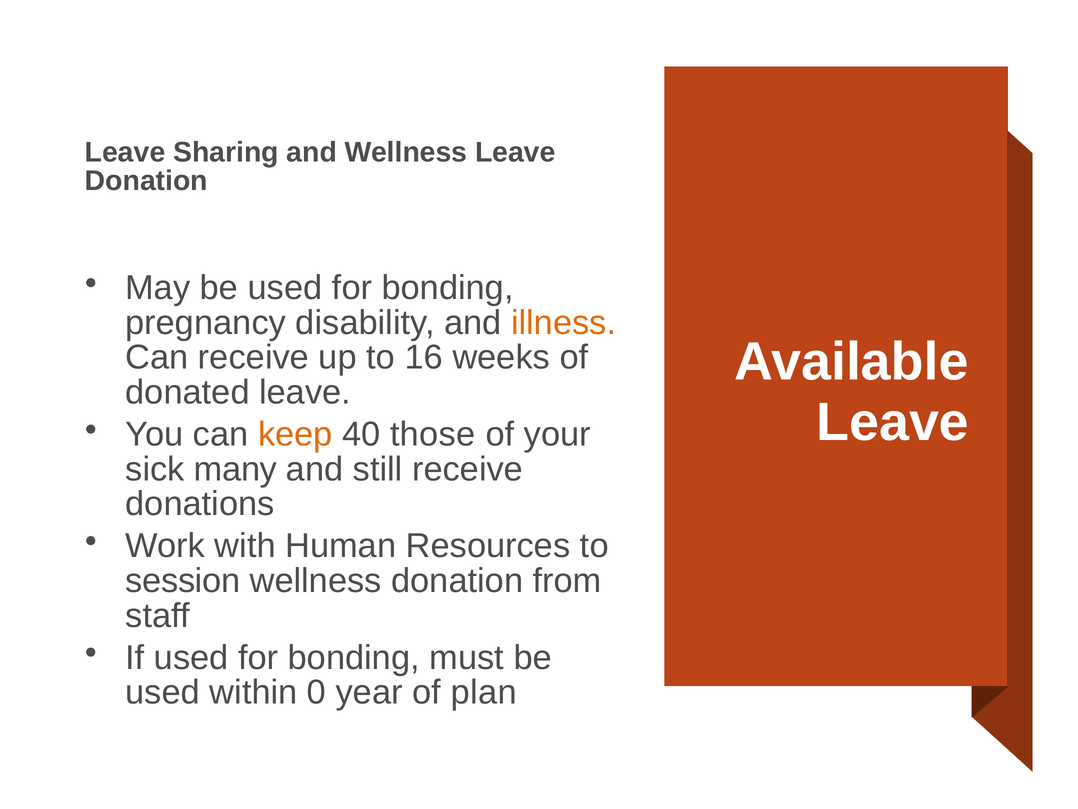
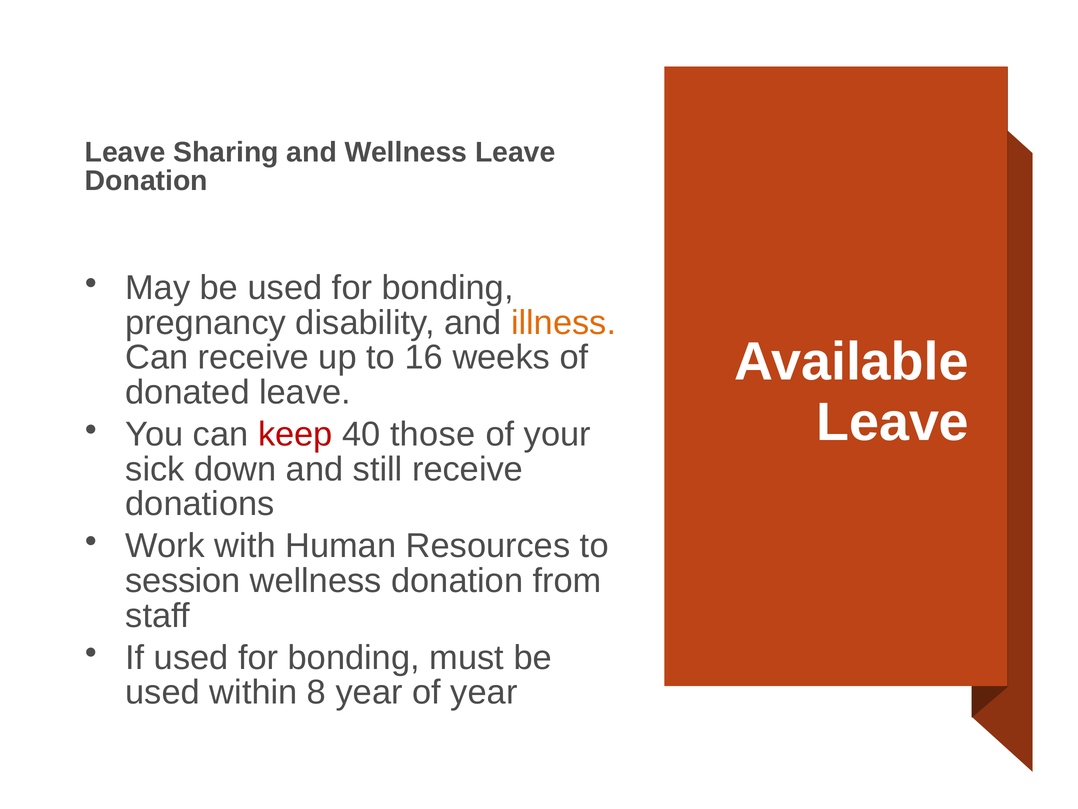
keep colour: orange -> red (295, 434)
many: many -> down (235, 469)
0: 0 -> 8 (316, 692)
of plan: plan -> year (484, 692)
